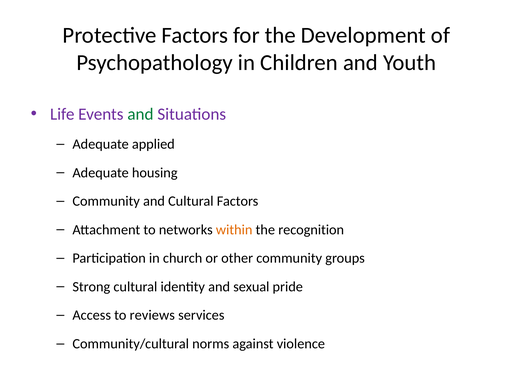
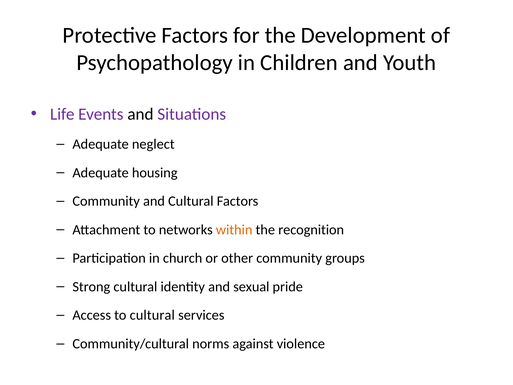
and colour: green -> black (140, 114)
applied: applied -> neglect (153, 144)
to reviews: reviews -> cultural (152, 315)
